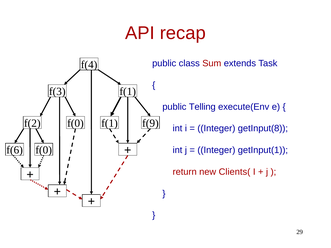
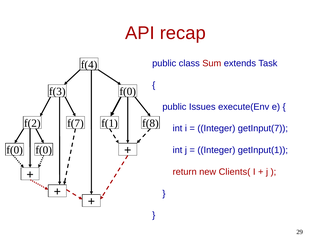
f(3 f(1: f(1 -> f(0 (128, 92)
Telling: Telling -> Issues (202, 107)
f(2 f(0: f(0 -> f(7 (75, 123)
f(9: f(9 -> f(8 (150, 123)
getInput(8: getInput(8 -> getInput(7 (263, 129)
f(6: f(6 -> f(0 (15, 150)
